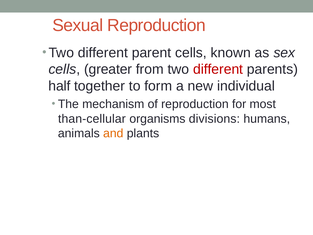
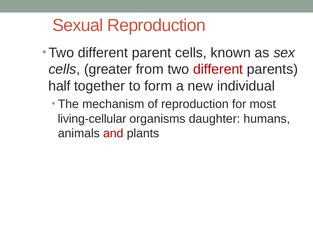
than-cellular: than-cellular -> living-cellular (92, 119)
divisions: divisions -> daughter (214, 119)
and colour: orange -> red (113, 133)
